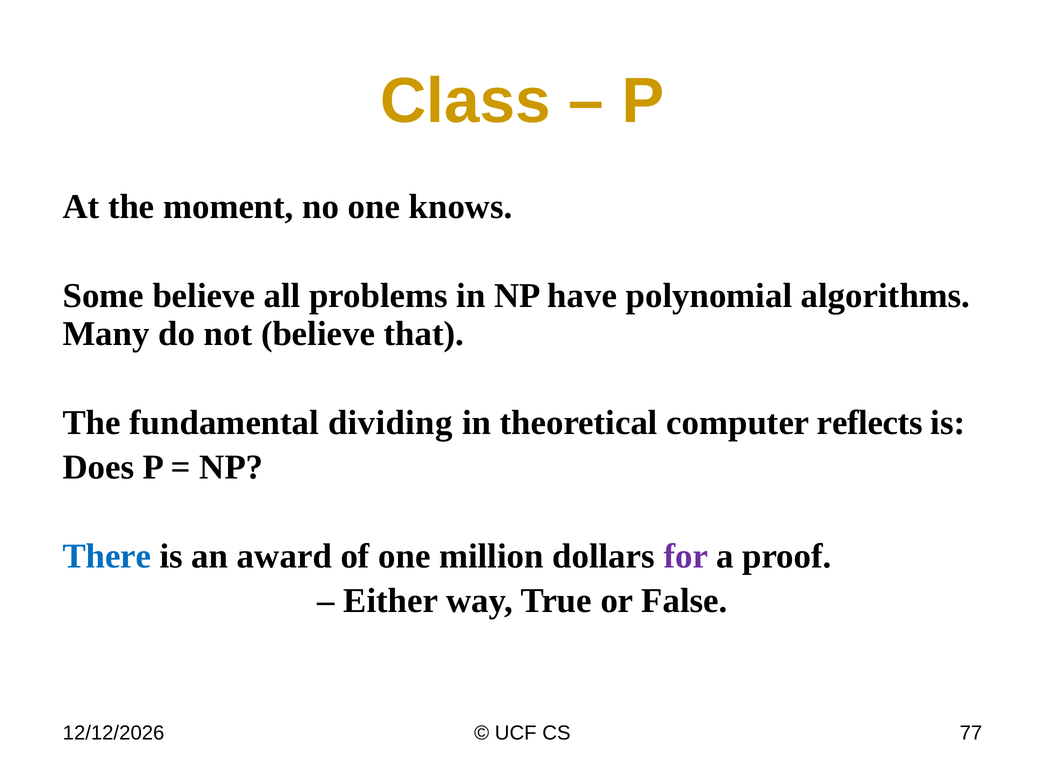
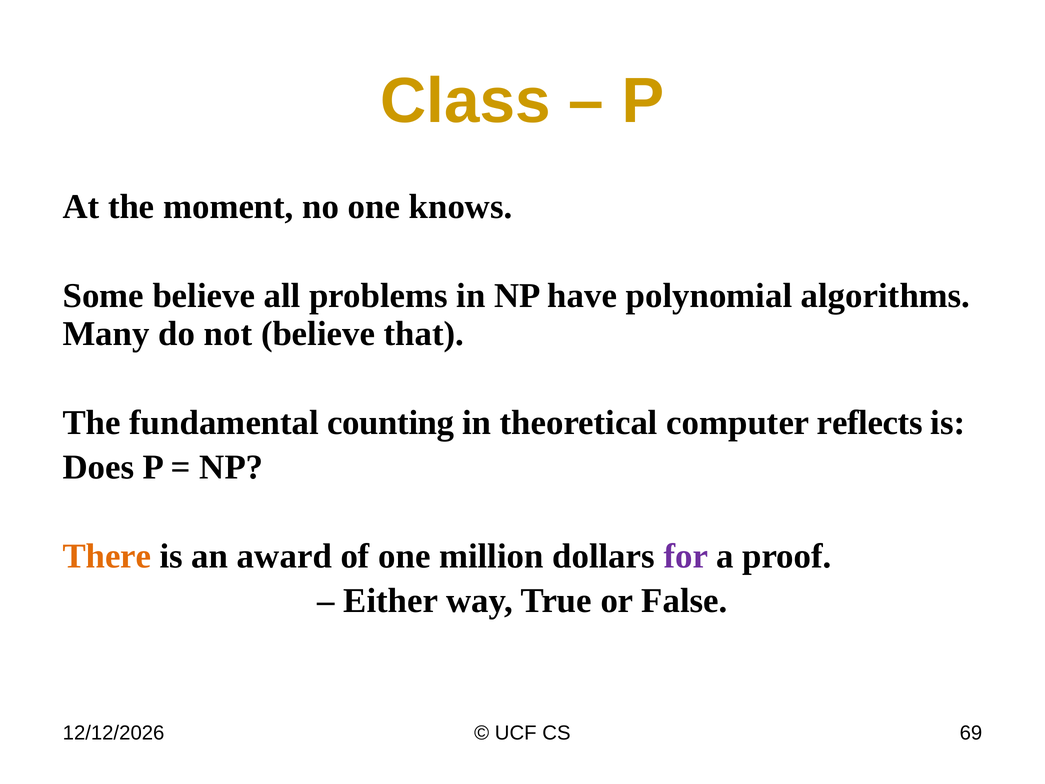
dividing: dividing -> counting (391, 423)
There colour: blue -> orange (107, 556)
77: 77 -> 69 (971, 733)
